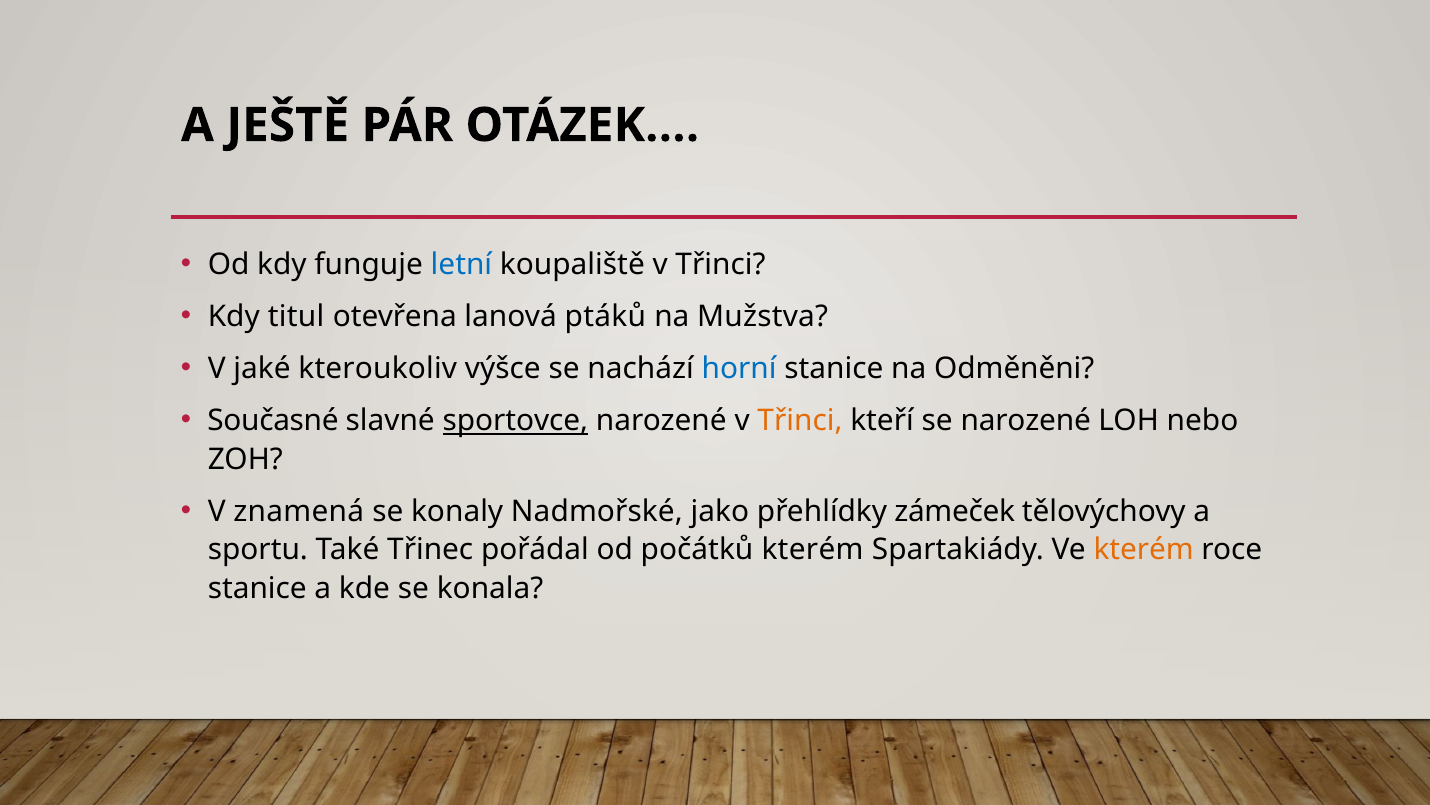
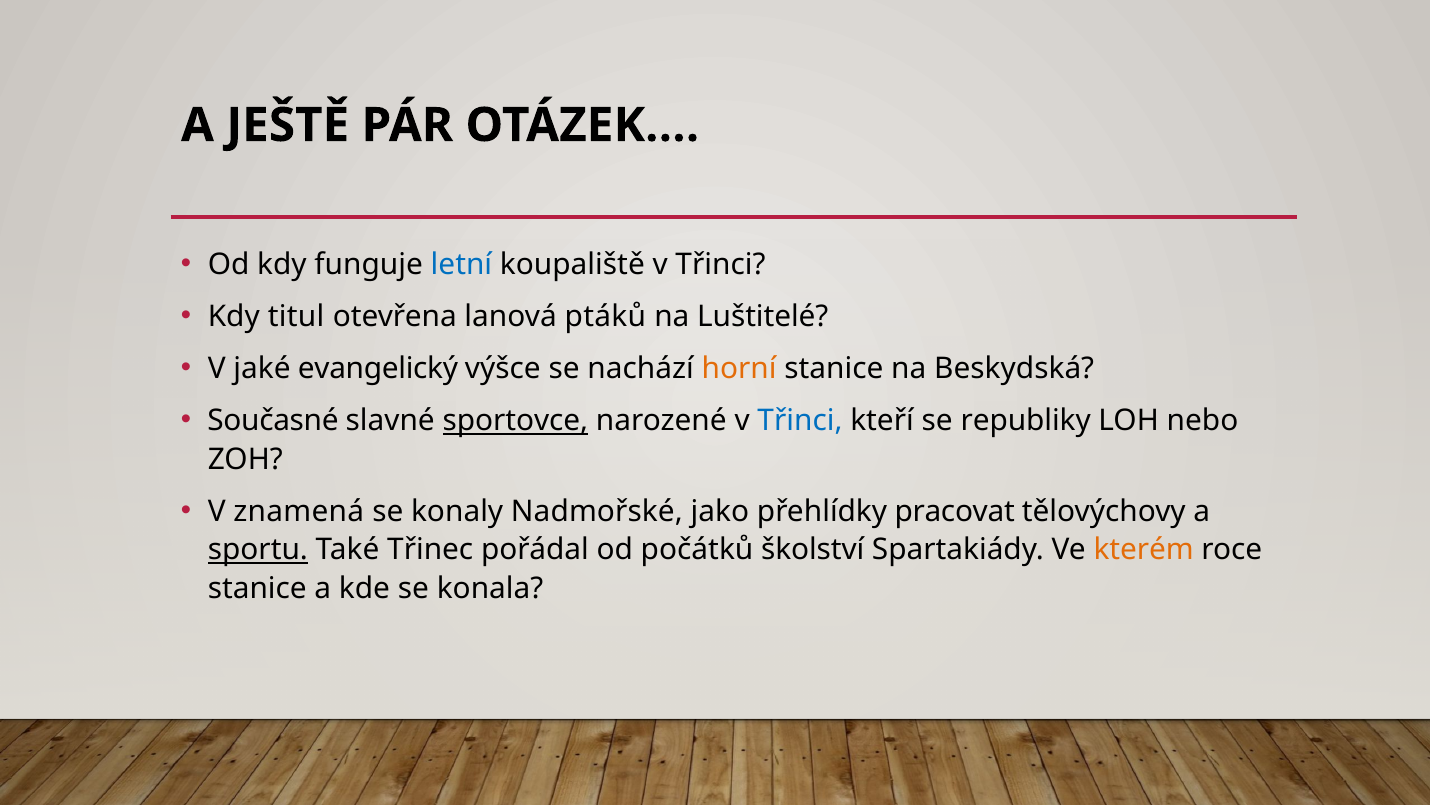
Mužstva: Mužstva -> Luštitelé (763, 317)
kteroukoliv: kteroukoliv -> evangelický (378, 369)
horní colour: blue -> orange (739, 369)
Odměněni: Odměněni -> Beskydská (1014, 369)
Třinci colour: orange -> blue (800, 421)
se narozené: narozené -> republiky (1026, 421)
zámeček: zámeček -> pracovat (955, 511)
sportu underline: none -> present (258, 550)
počátků kterém: kterém -> školství (813, 550)
